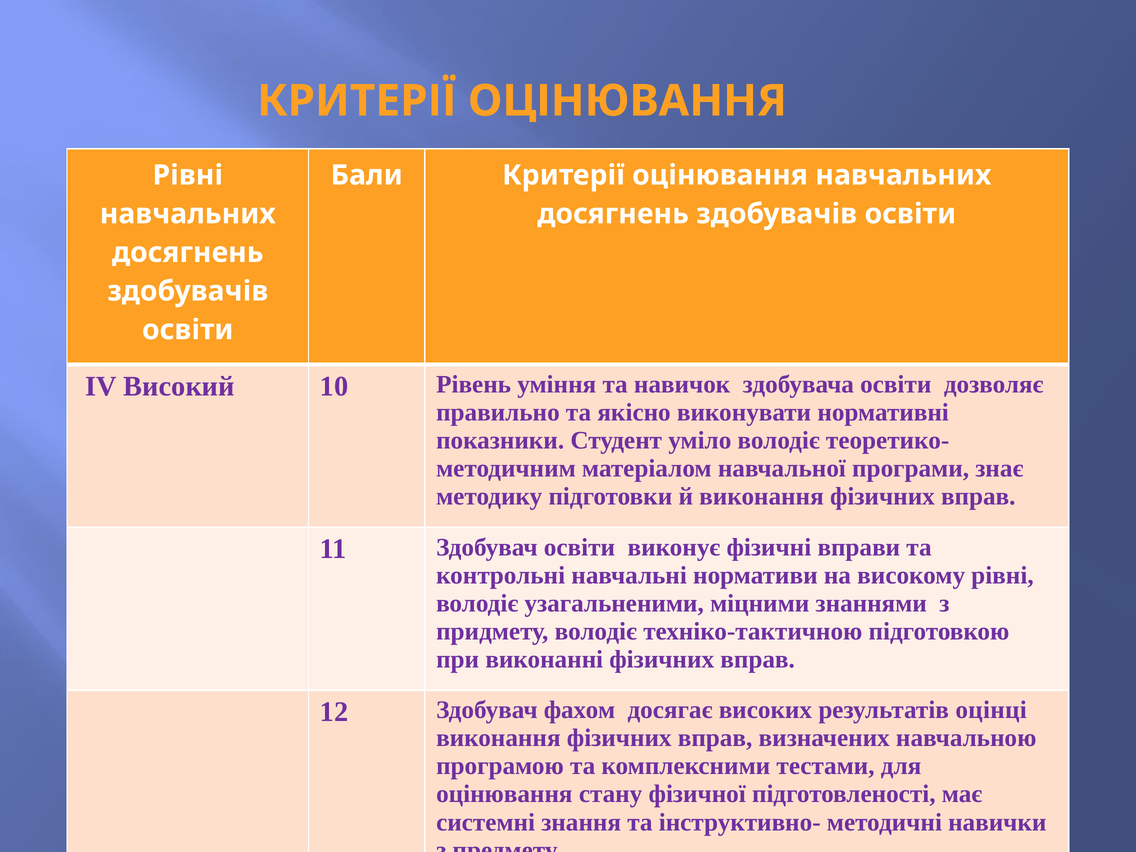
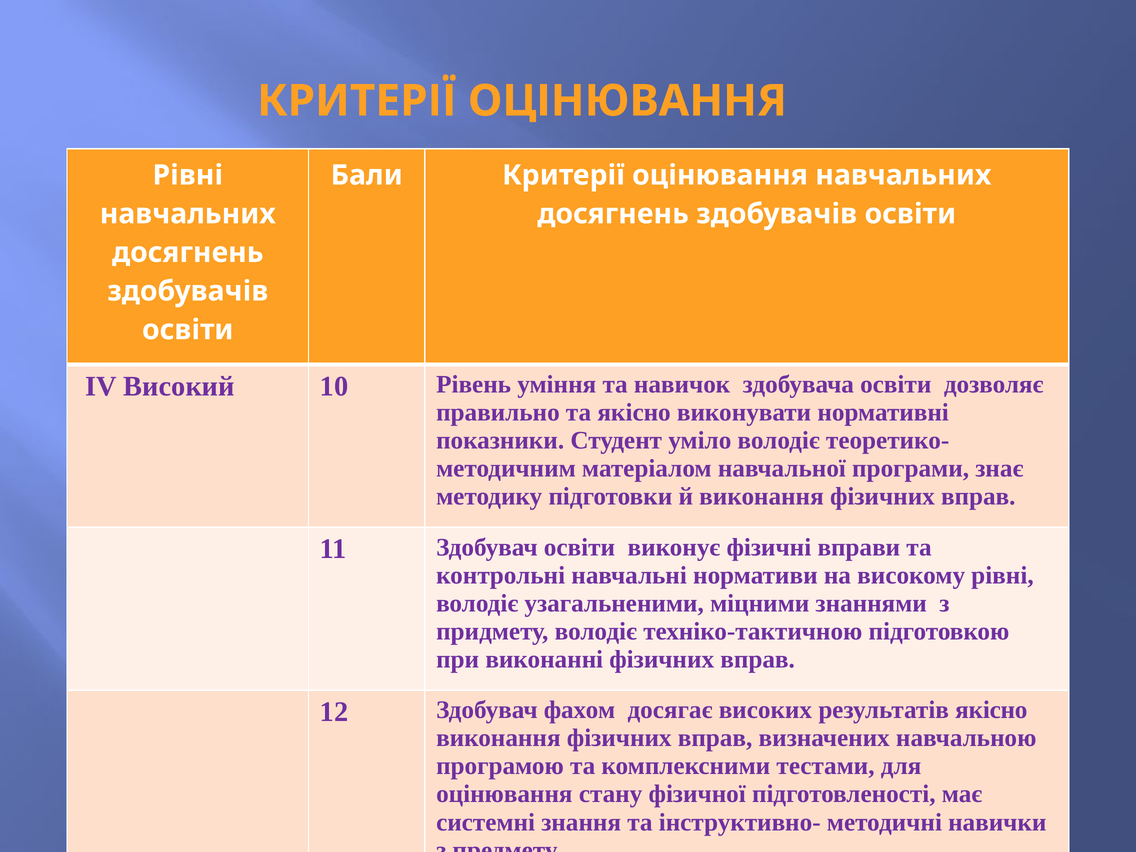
результатів оцінці: оцінці -> якісно (991, 710)
